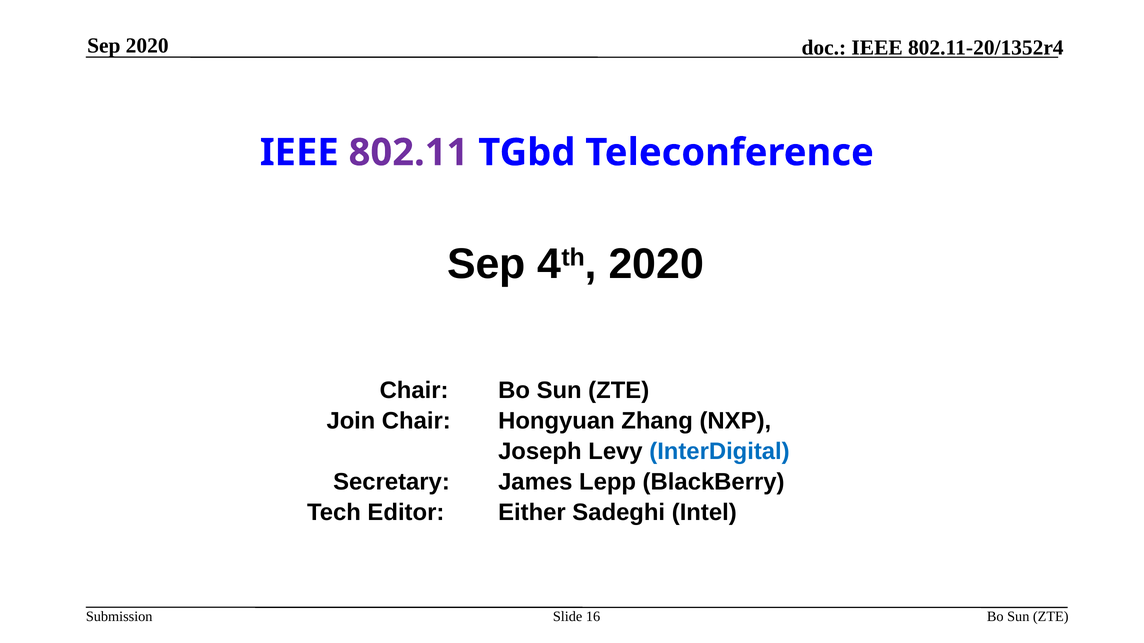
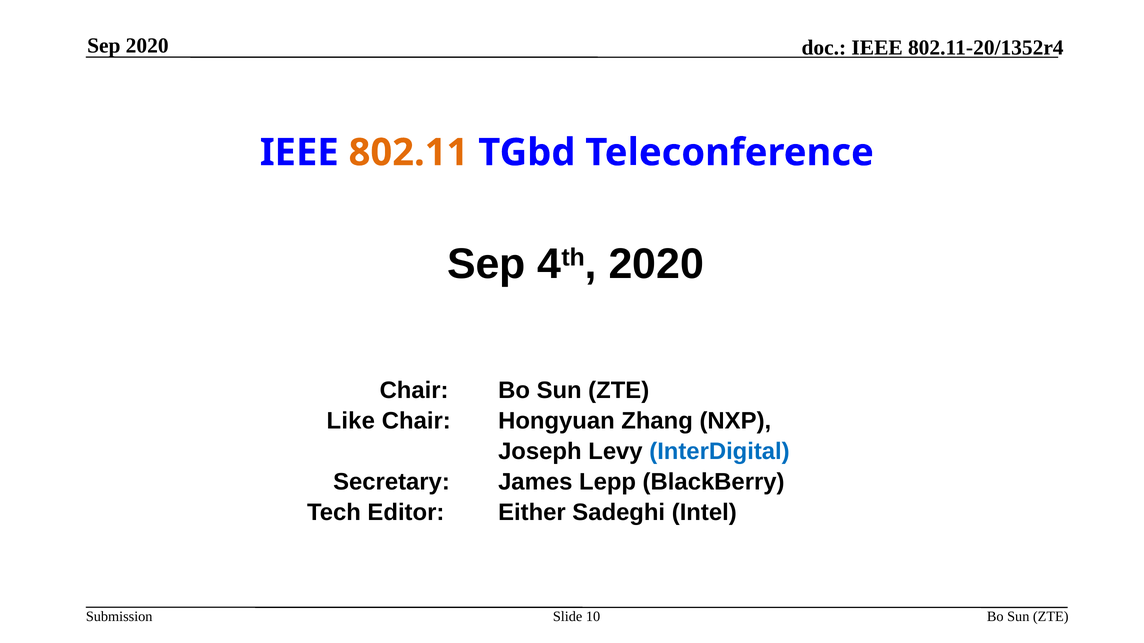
802.11 colour: purple -> orange (409, 153)
Join: Join -> Like (351, 421)
16: 16 -> 10 (593, 617)
